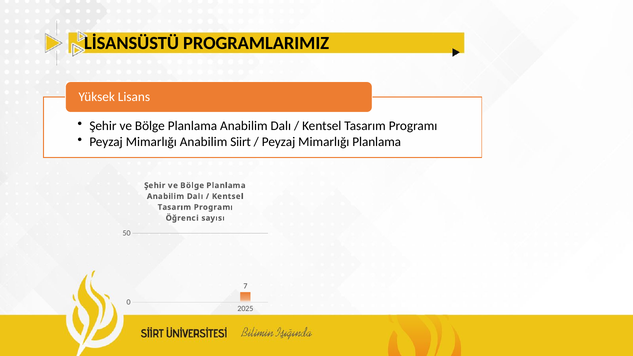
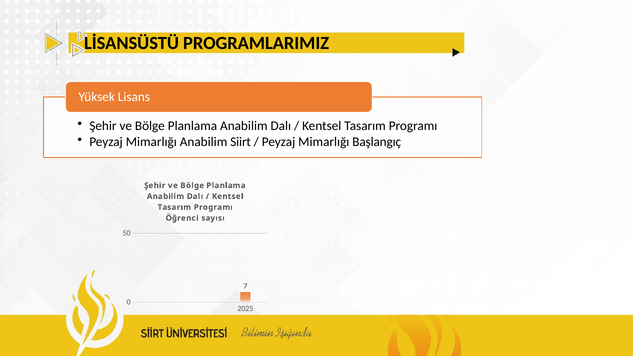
Planlama: Planlama -> Başlangıç (377, 142)
